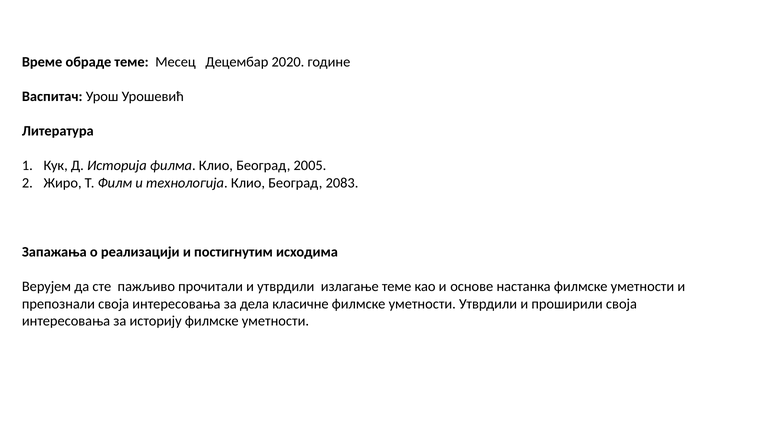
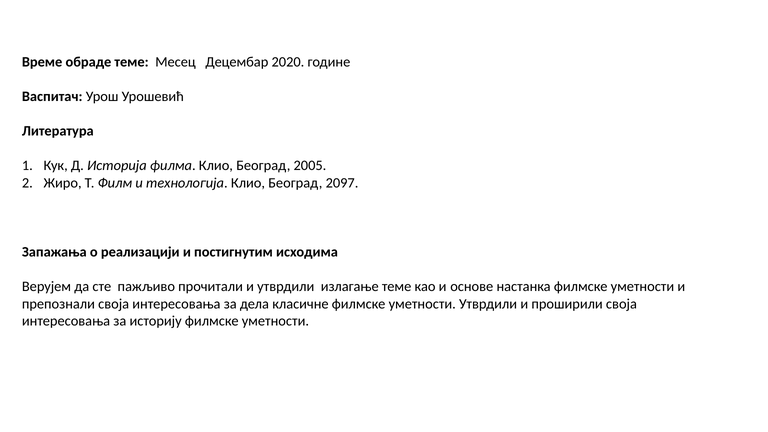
2083: 2083 -> 2097 (342, 183)
